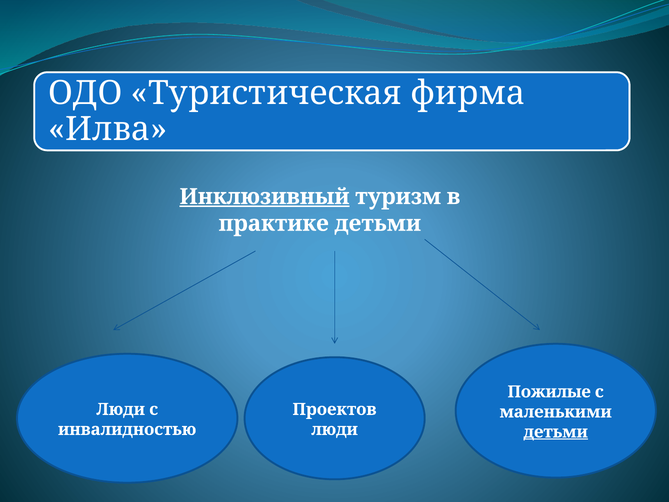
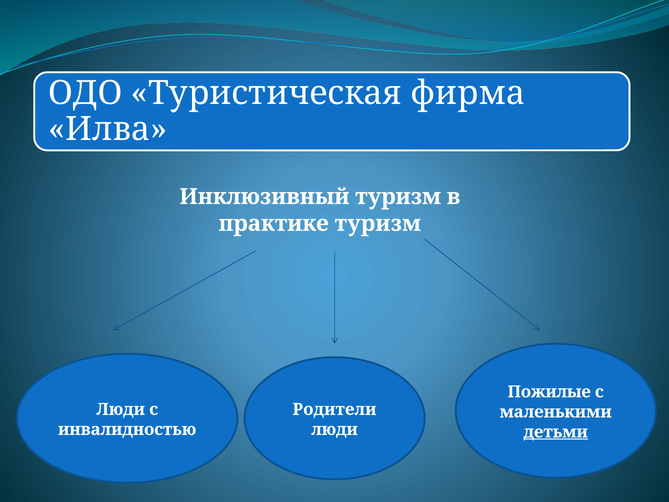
Инклюзивный underline: present -> none (265, 197)
практике детьми: детьми -> туризм (378, 223)
Проектов: Проектов -> Родители (334, 409)
